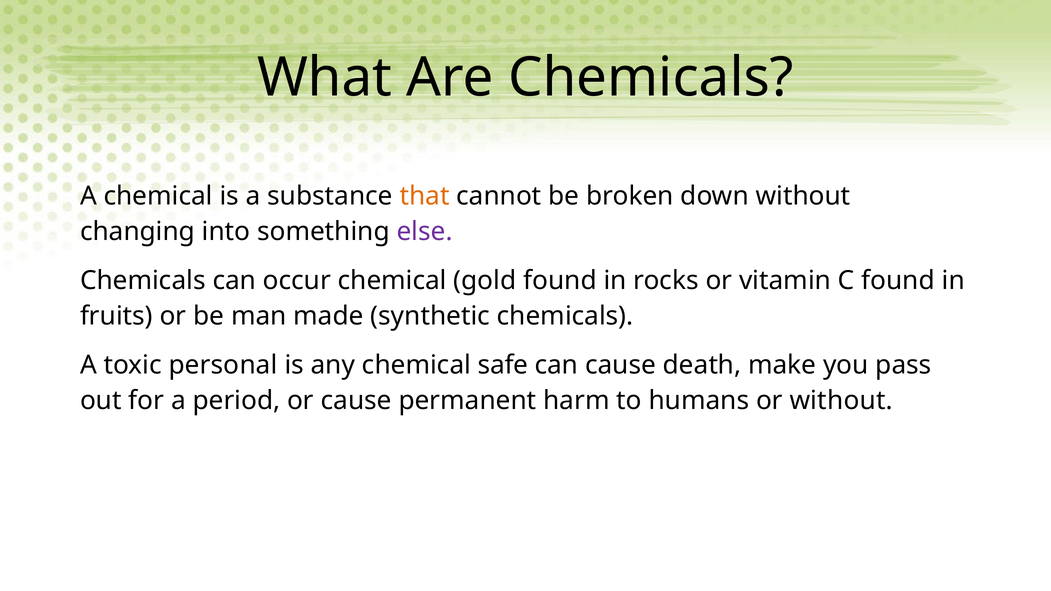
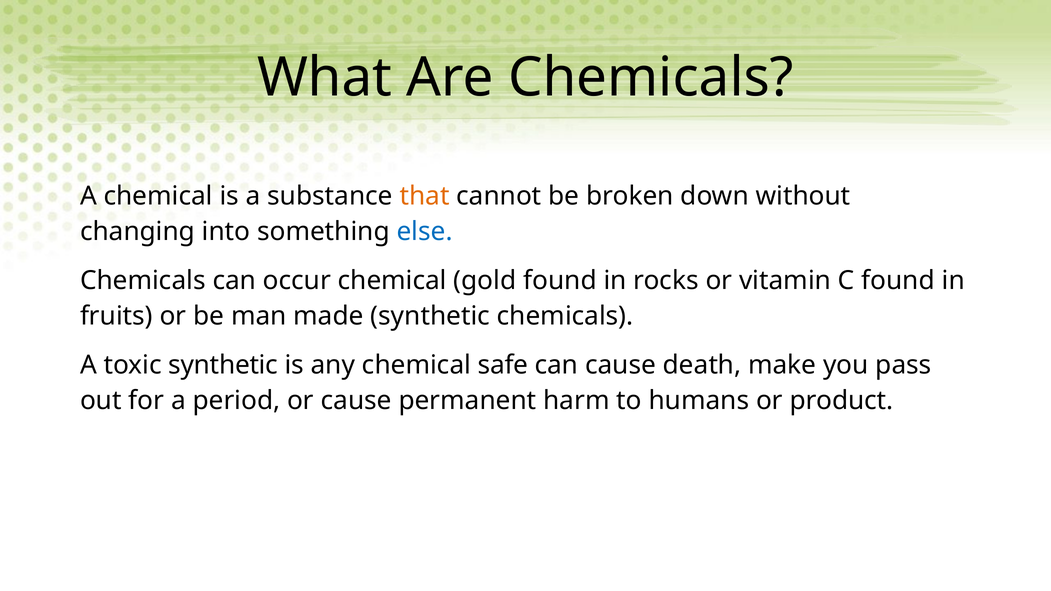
else colour: purple -> blue (425, 232)
toxic personal: personal -> synthetic (223, 365)
or without: without -> product (841, 401)
